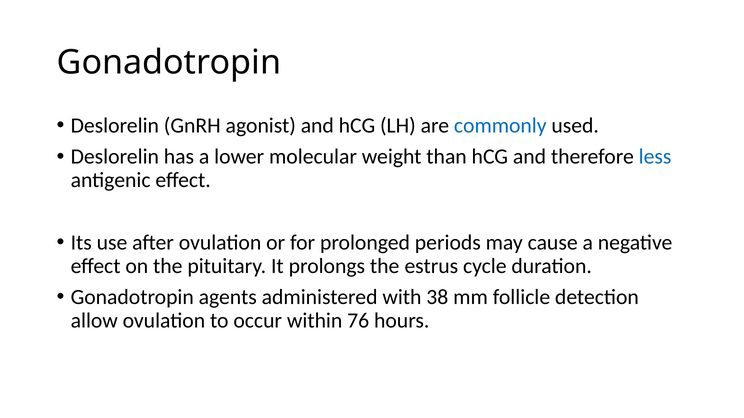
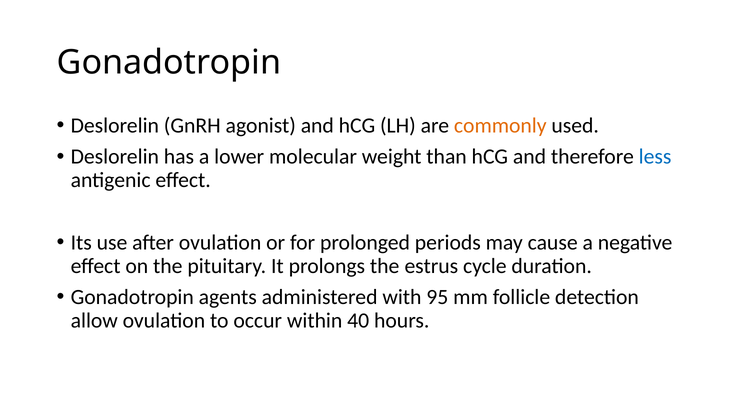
commonly colour: blue -> orange (500, 126)
38: 38 -> 95 (437, 297)
76: 76 -> 40 (358, 321)
